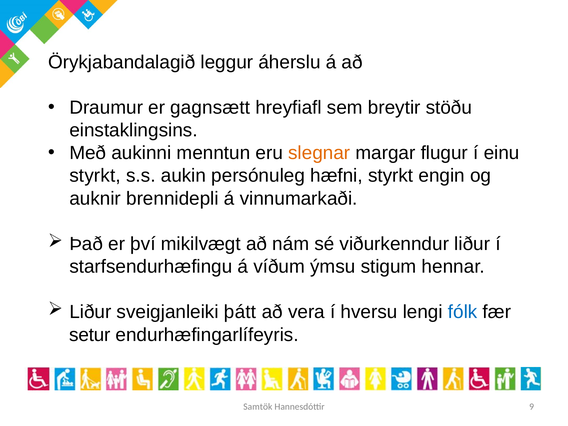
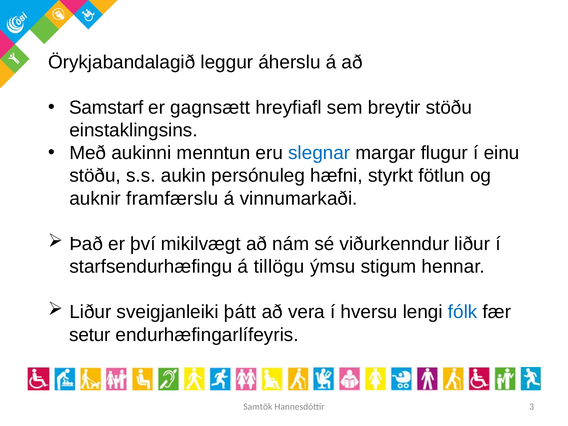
Draumur: Draumur -> Samstarf (106, 108)
slegnar colour: orange -> blue (319, 153)
styrkt: styrkt -> stöðu (95, 176)
engin: engin -> fötlun (442, 176)
brennidepli: brennidepli -> framfærslu (172, 198)
víðum: víðum -> tillögu (279, 267)
9: 9 -> 3 (532, 407)
